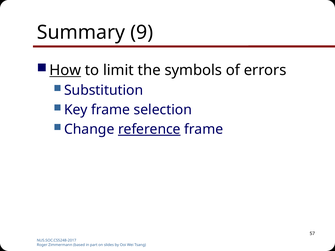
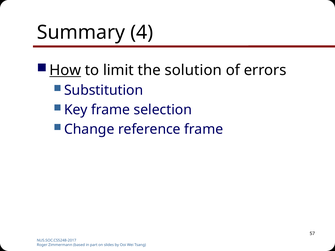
9: 9 -> 4 (142, 32)
symbols: symbols -> solution (193, 70)
reference underline: present -> none (149, 129)
